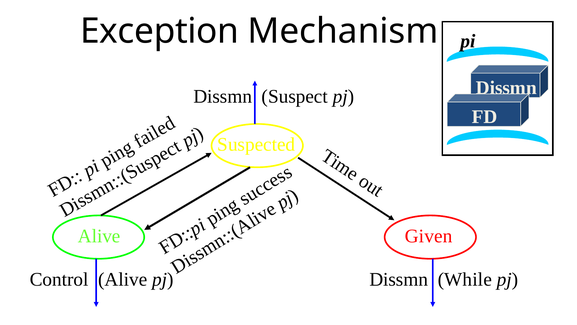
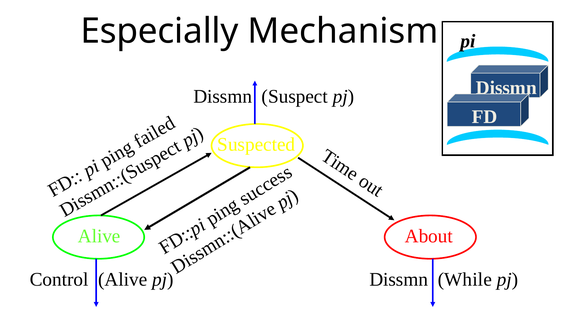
Exception: Exception -> Especially (159, 31)
Given: Given -> About (429, 236)
